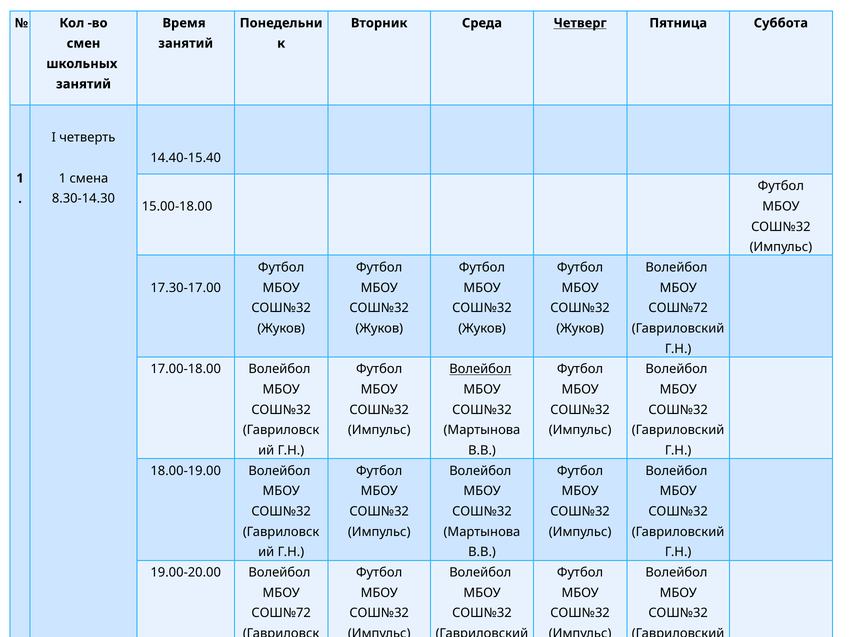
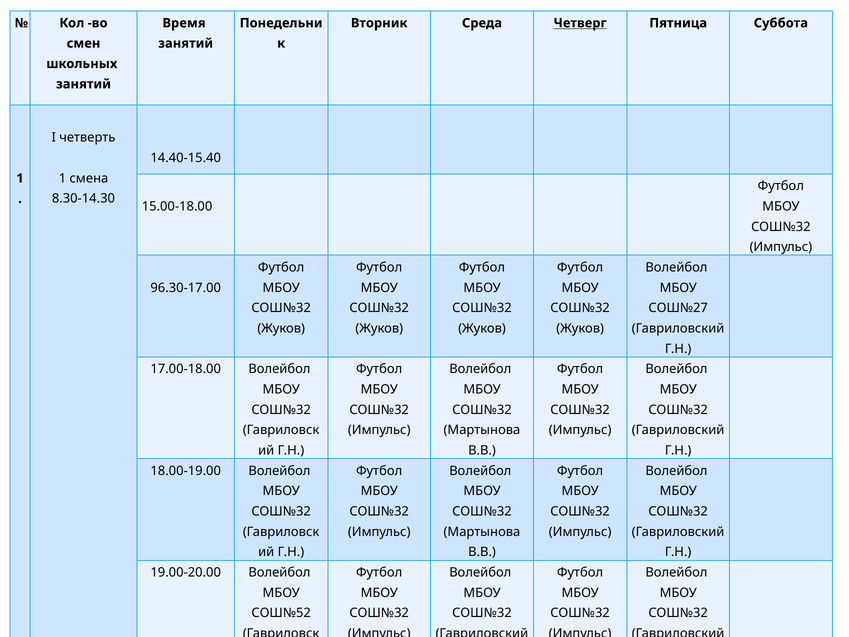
17.30-17.00: 17.30-17.00 -> 96.30-17.00 (186, 288)
СОШ№72: СОШ№72 -> СОШ№27 (678, 308)
Волейбол underline: present -> none (480, 369)
СОШ№72: СОШ№72 -> СОШ№52 (281, 613)
